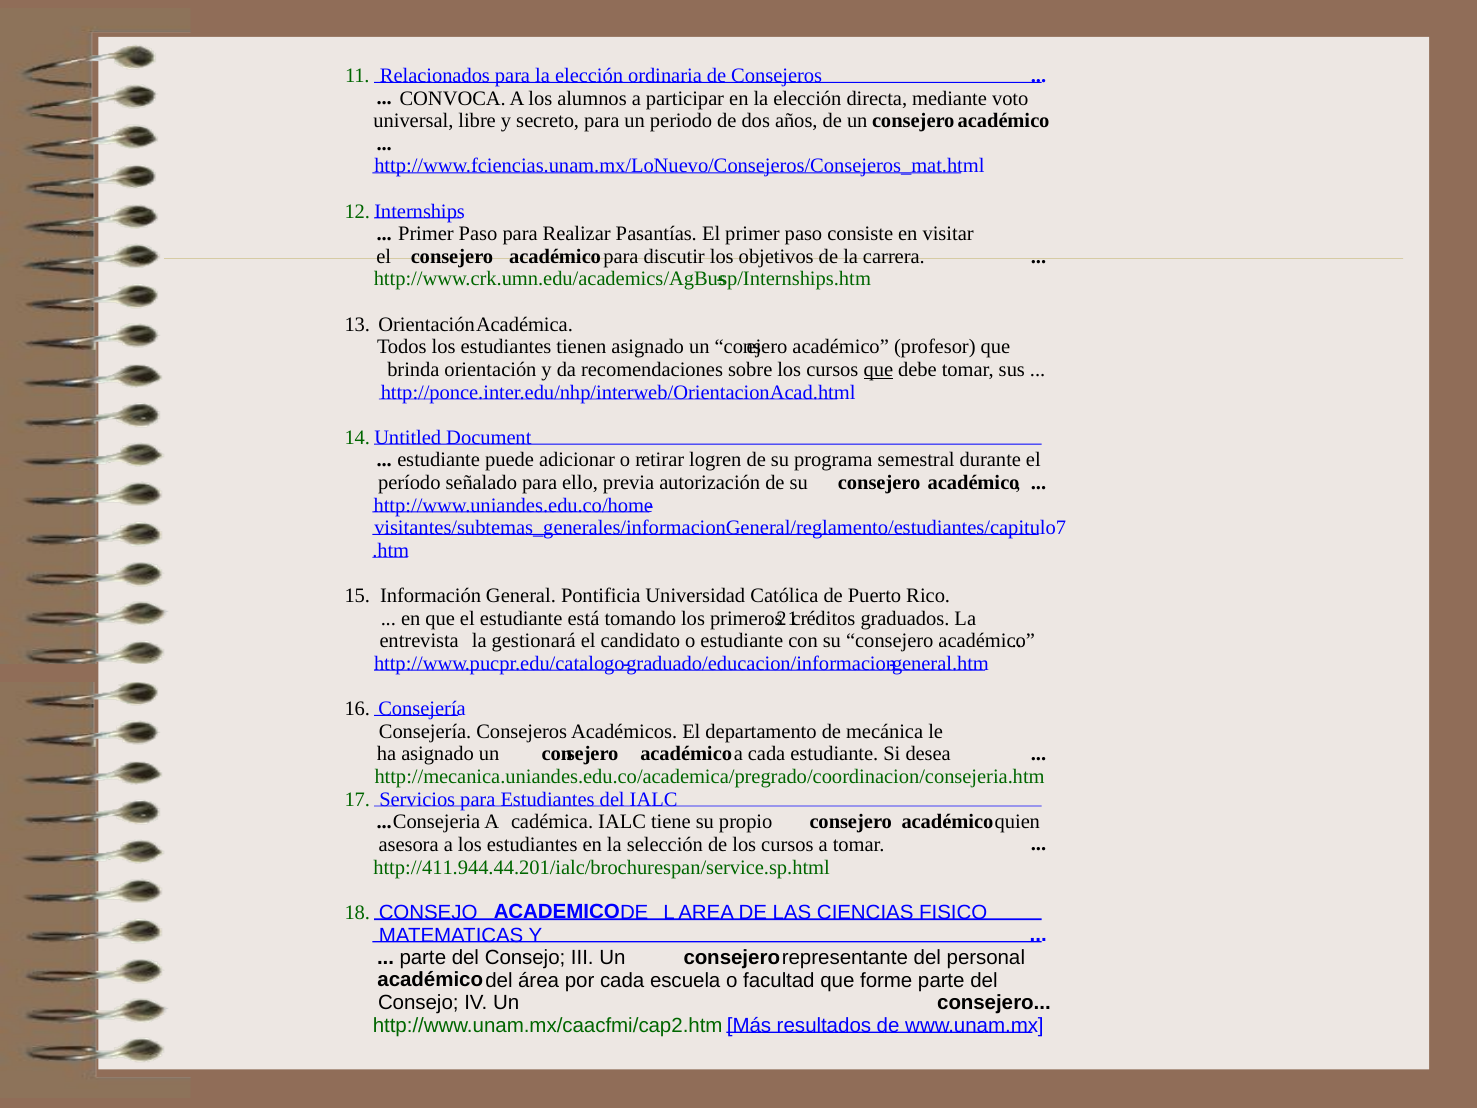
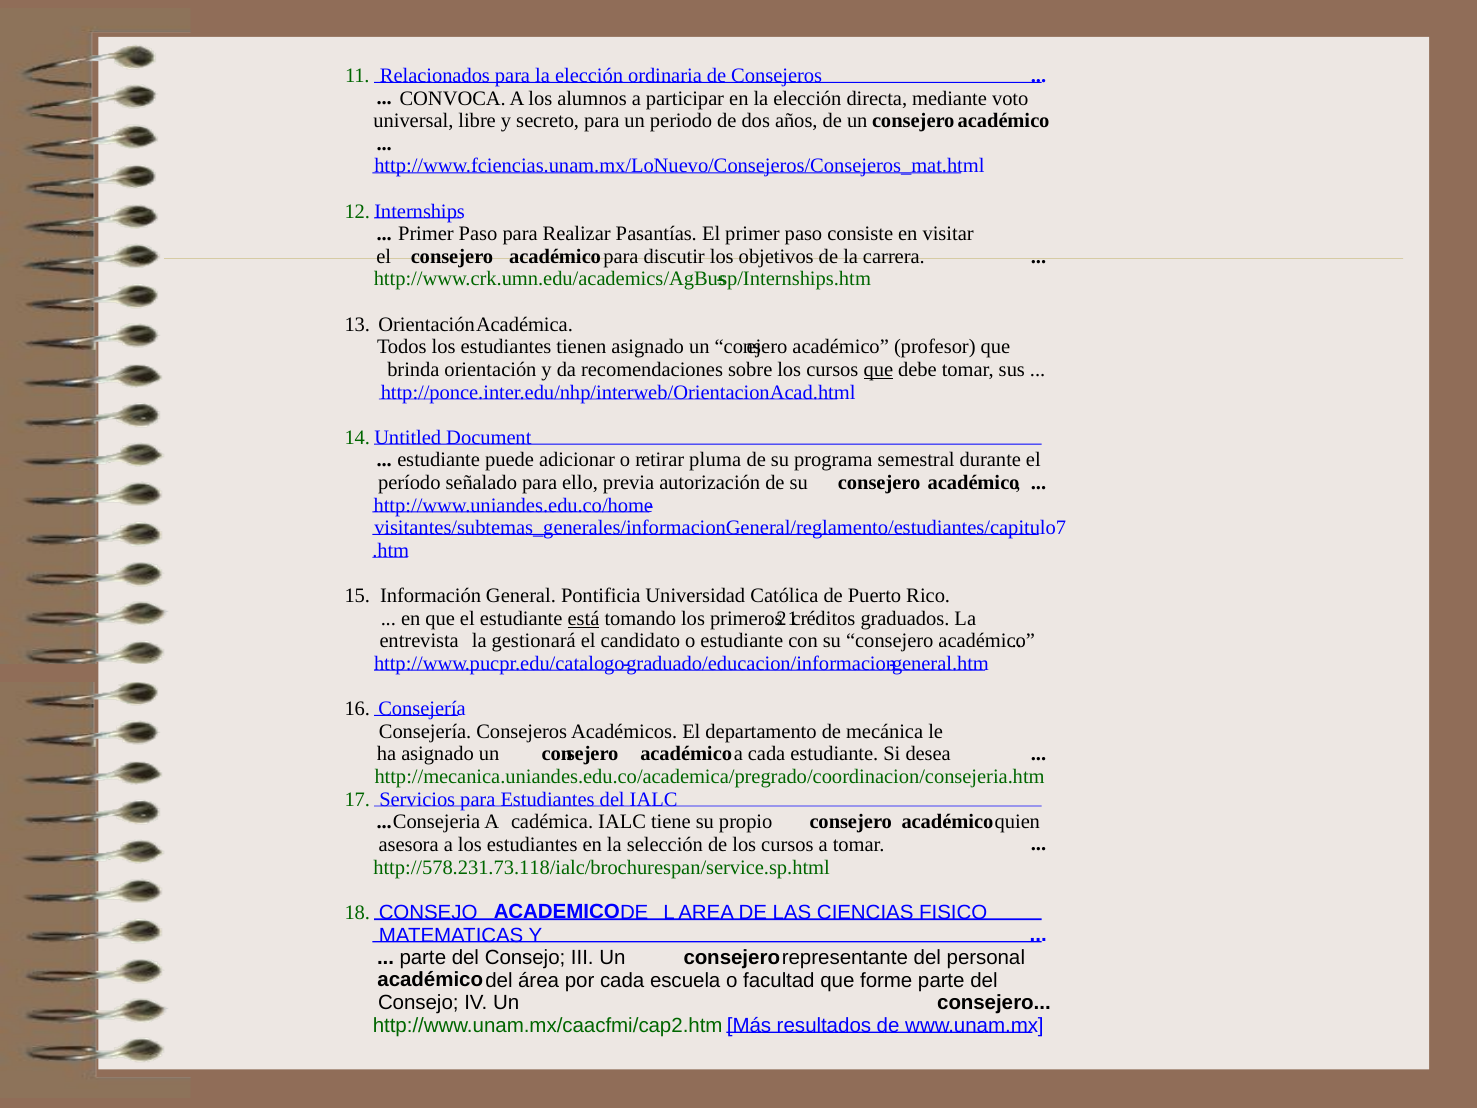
logren: logren -> pluma (715, 460)
está underline: none -> present (584, 618)
http://411.944.44.201/ialc/brochurespan/service.sp.html: http://411.944.44.201/ialc/brochurespan/service.sp.html -> http://578.231.73.118/ialc/brochurespan/service.sp.html (602, 867)
